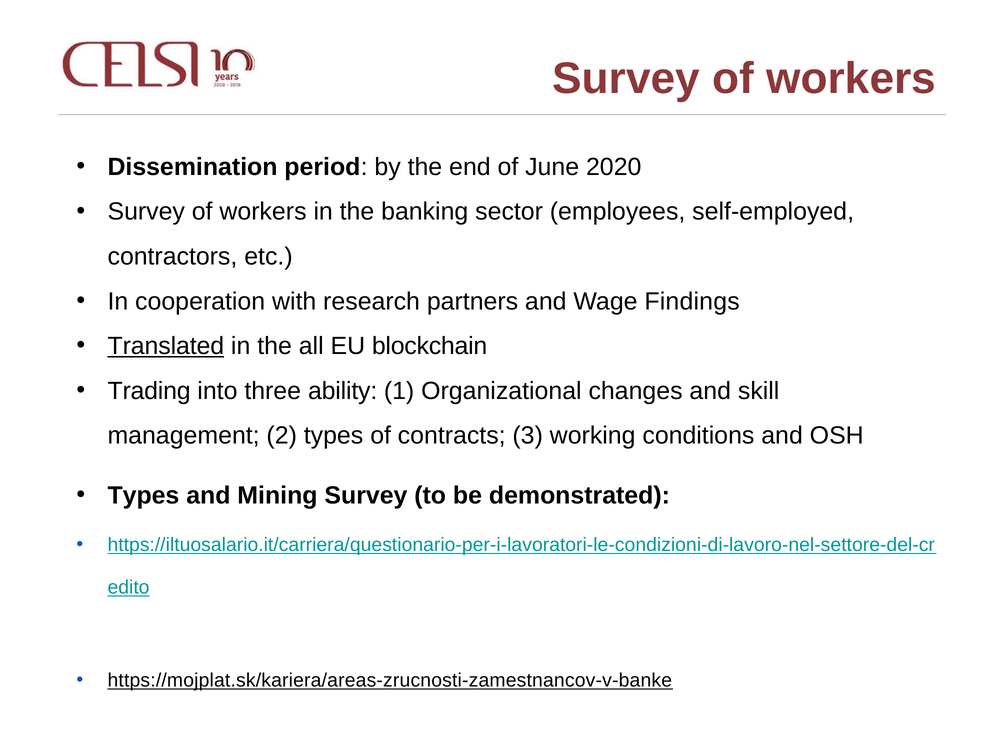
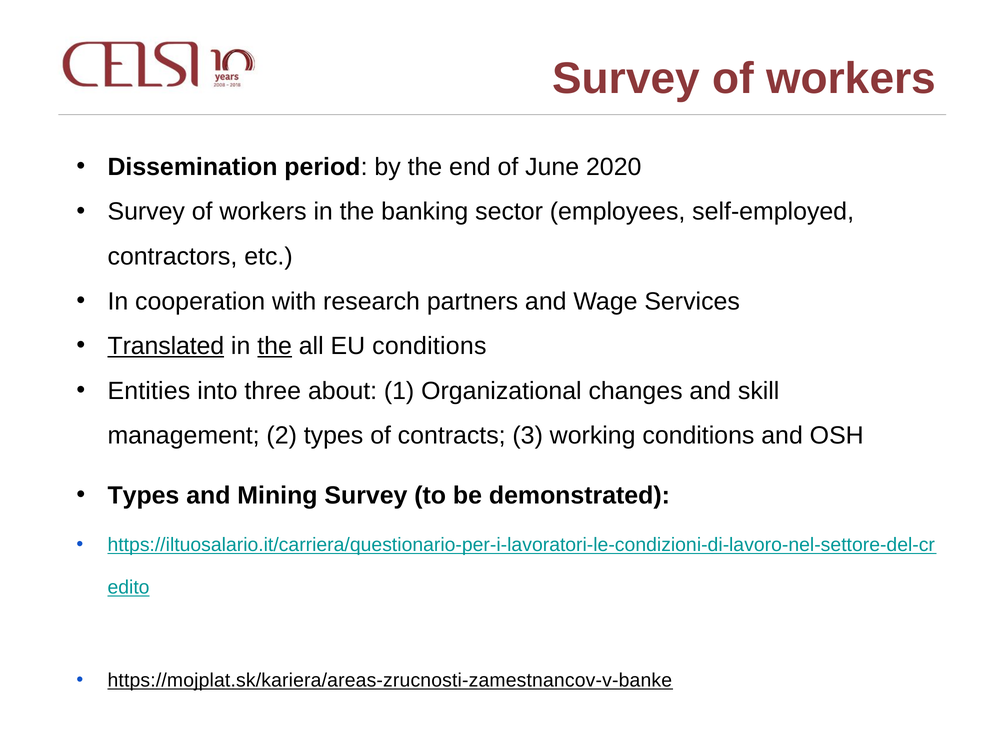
Findings: Findings -> Services (692, 301)
the underline: none -> present (275, 346)
EU blockchain: blockchain -> conditions (429, 346)
Trading: Trading -> Entities (149, 391)
ability: ability -> about (343, 391)
